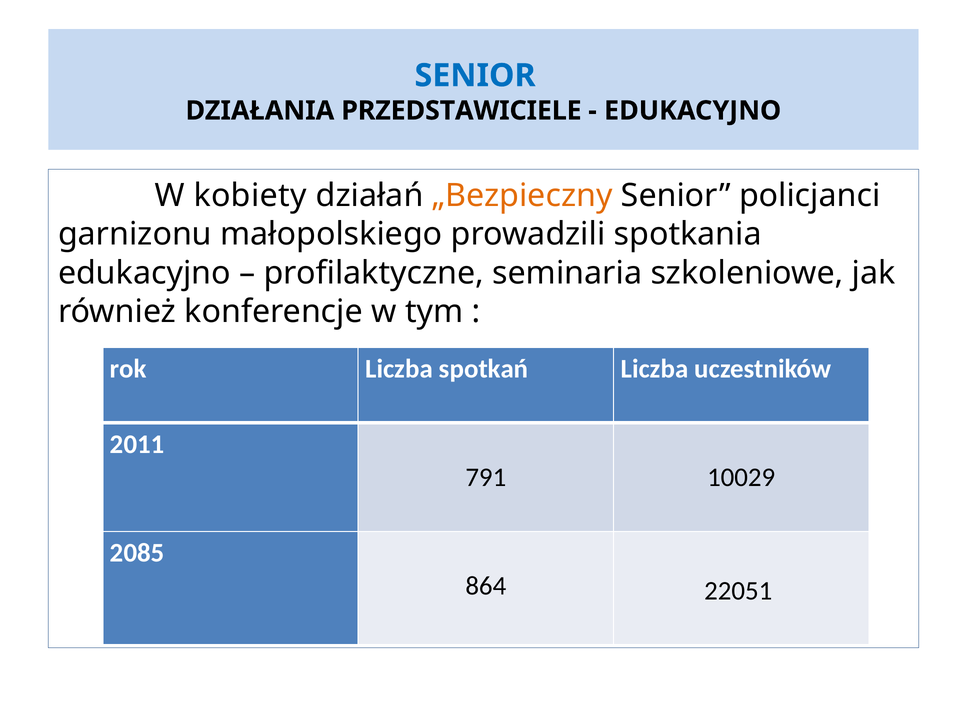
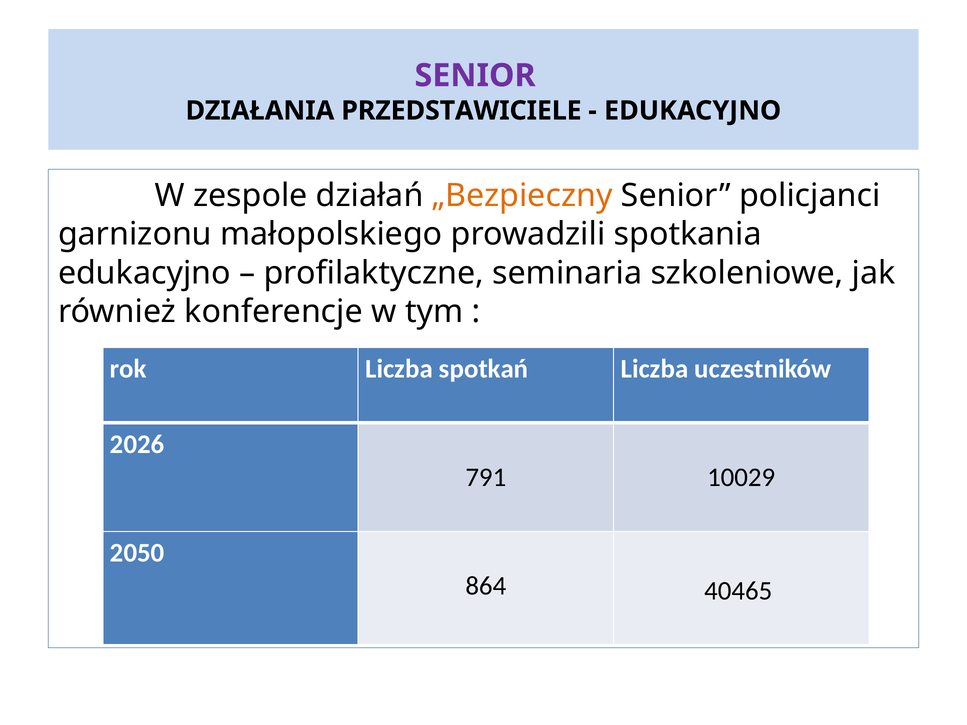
SENIOR colour: blue -> purple (475, 76)
kobiety: kobiety -> zespole (250, 196)
2011: 2011 -> 2026 (137, 445)
2085: 2085 -> 2050 (137, 553)
22051: 22051 -> 40465 (738, 591)
